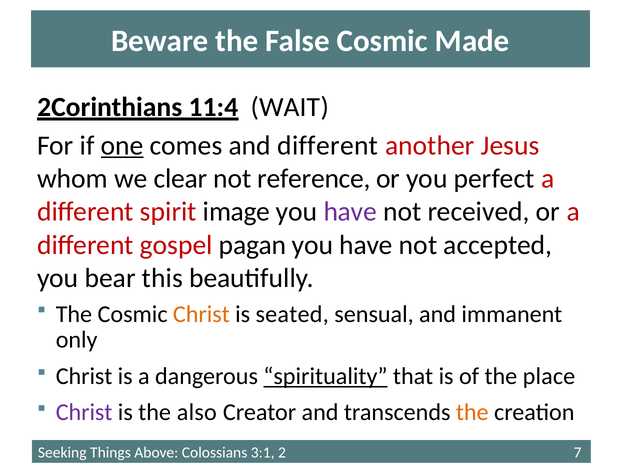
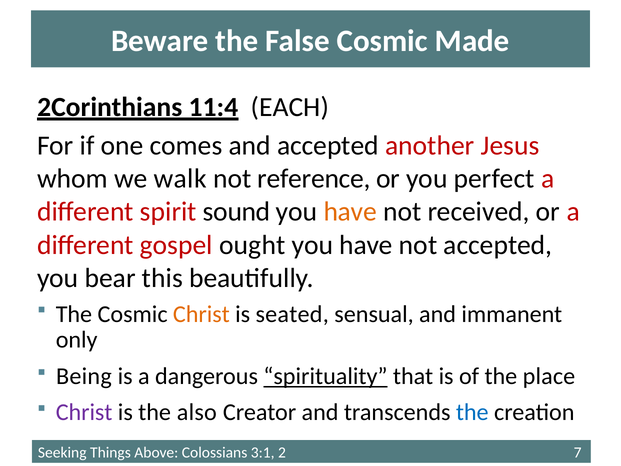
WAIT: WAIT -> EACH (290, 107)
one underline: present -> none (122, 145)
and different: different -> accepted (328, 145)
clear: clear -> walk (180, 179)
image: image -> sound (237, 212)
have colour: purple -> orange (350, 212)
pagan: pagan -> ought (252, 245)
Christ: Christ -> Being (84, 376)
the colour: orange -> blue (472, 412)
